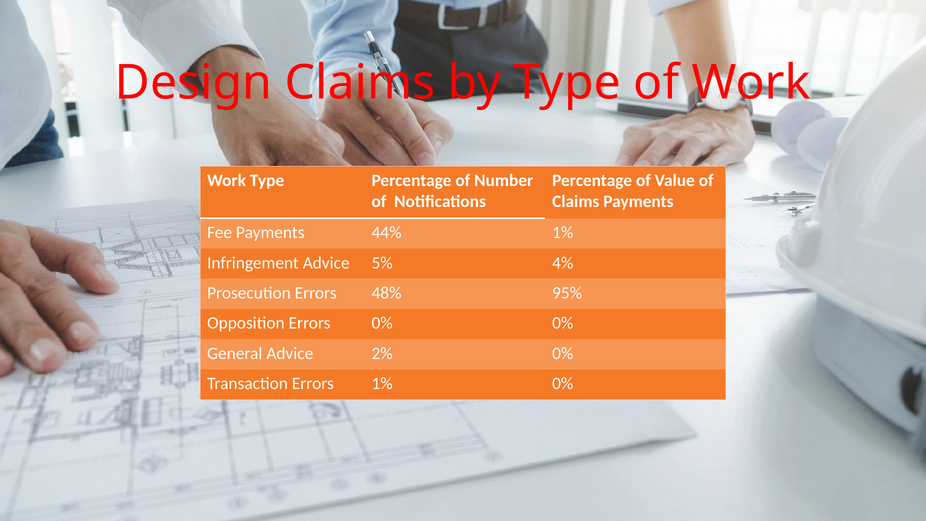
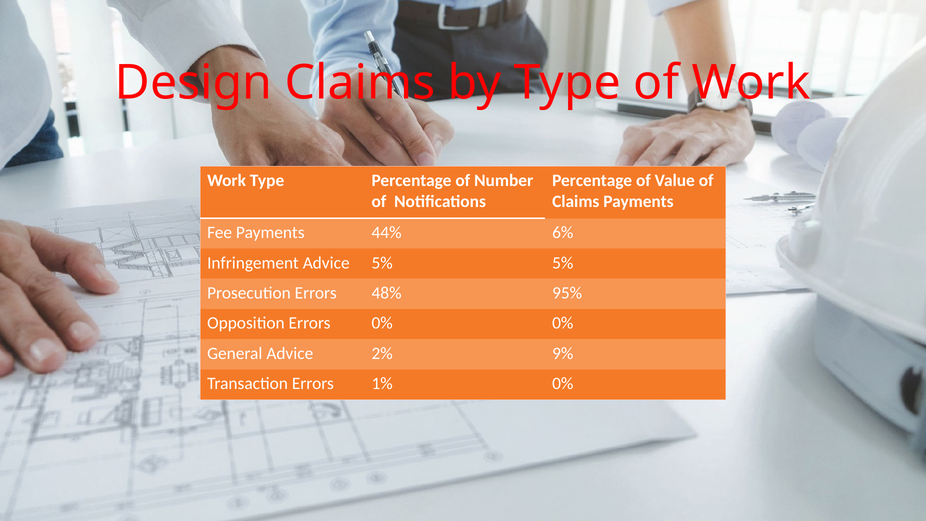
44% 1%: 1% -> 6% (563, 233)
5% 4%: 4% -> 5% (563, 263)
2% 0%: 0% -> 9% (563, 353)
